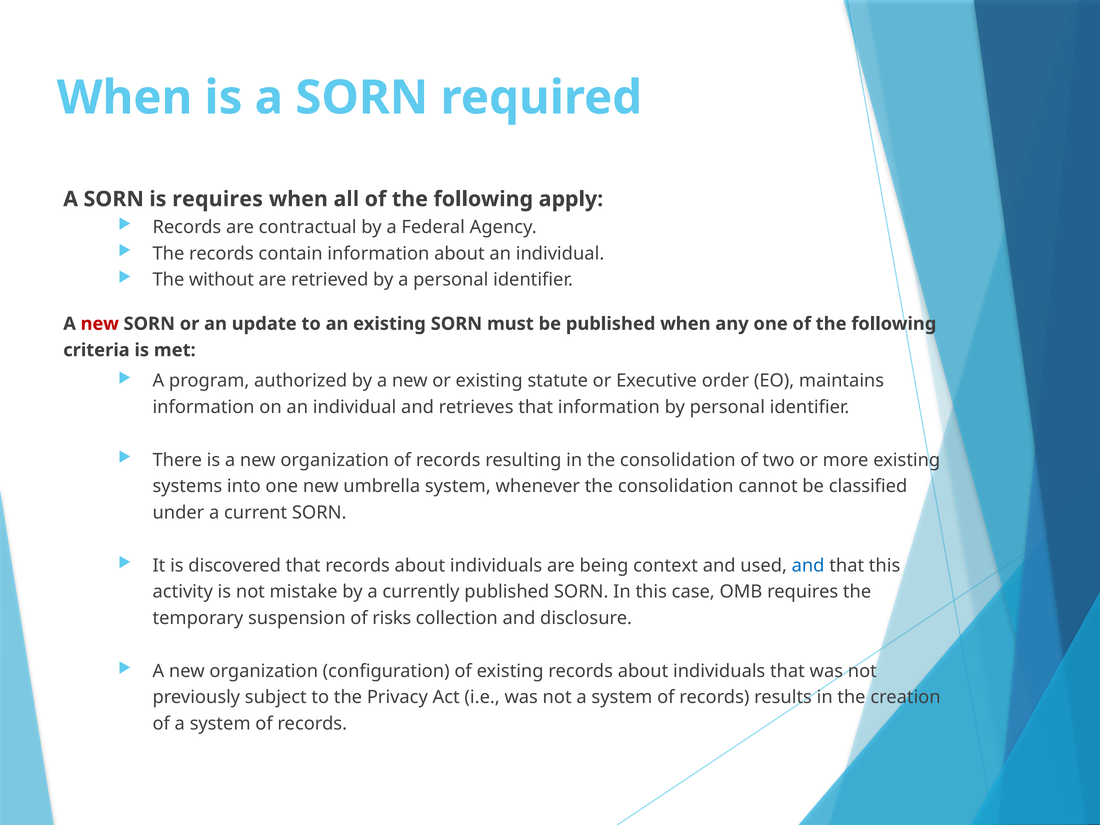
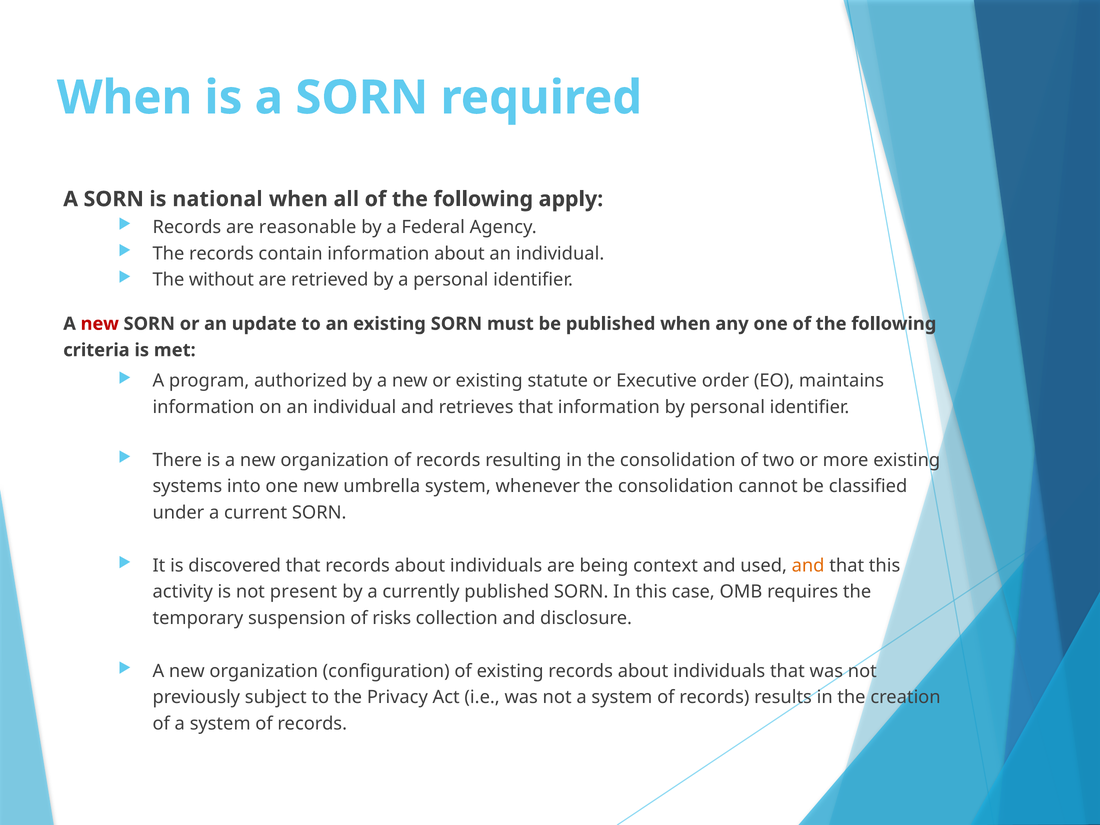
is requires: requires -> national (218, 199)
contractual: contractual -> reasonable (308, 227)
and colour: blue -> orange (808, 566)
mistake: mistake -> present (304, 592)
